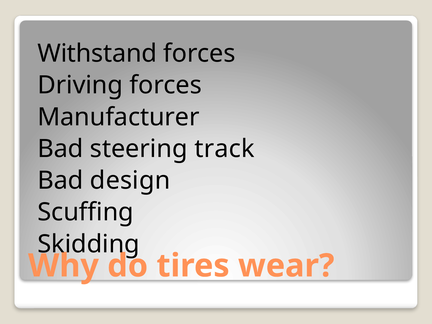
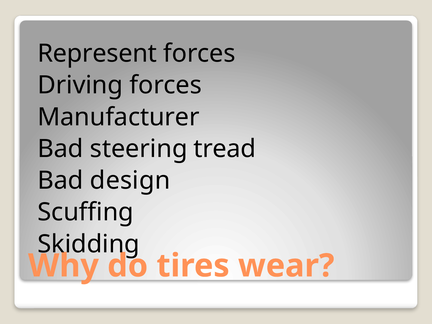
Withstand: Withstand -> Represent (97, 54)
track: track -> tread (225, 149)
